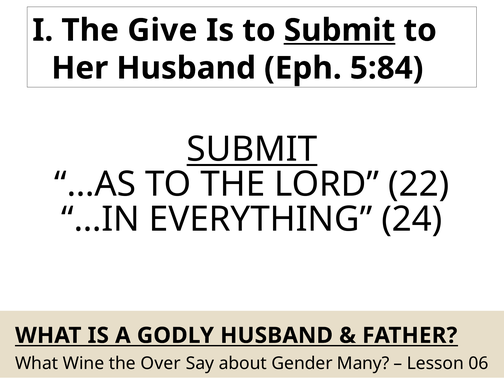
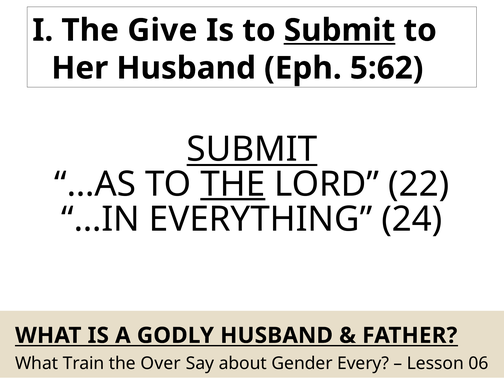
5:84: 5:84 -> 5:62 (387, 68)
THE underline: none -> present (233, 184)
Wine: Wine -> Train (84, 363)
Many: Many -> Every (363, 363)
